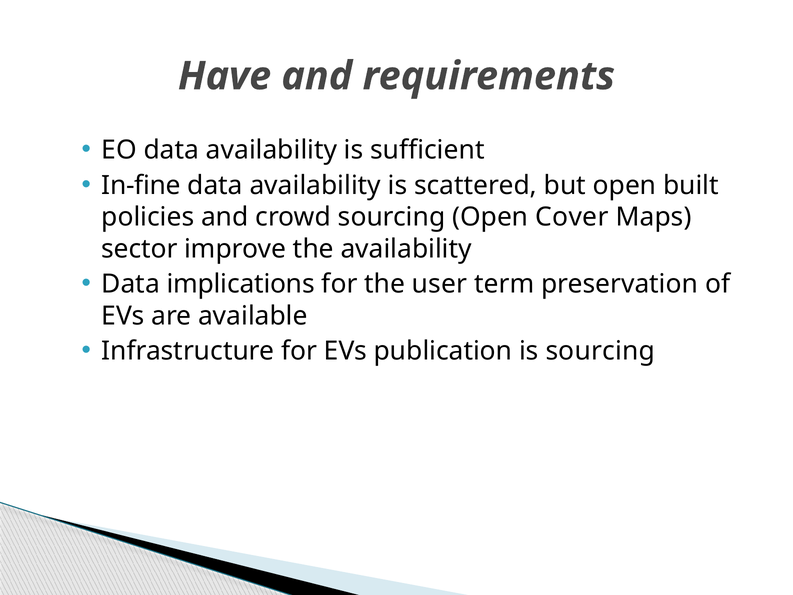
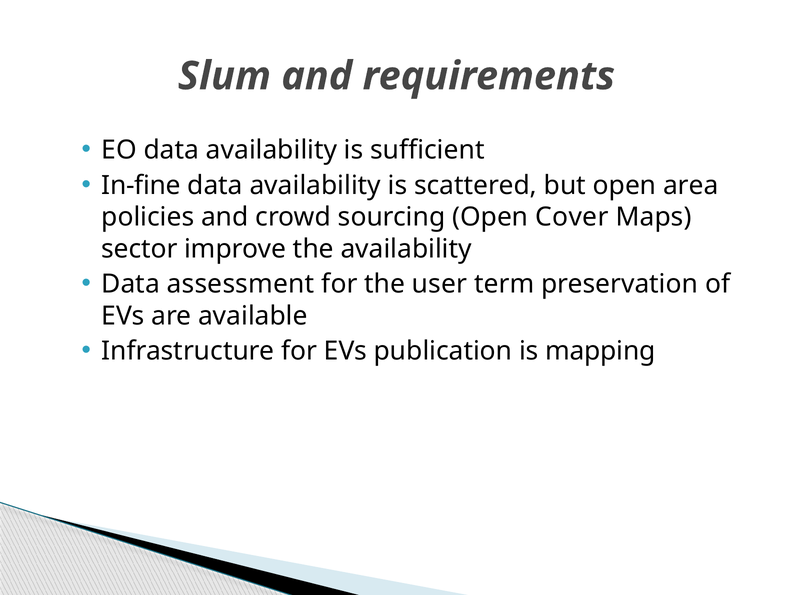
Have: Have -> Slum (224, 76)
built: built -> area (691, 185)
implications: implications -> assessment (241, 284)
is sourcing: sourcing -> mapping (600, 351)
